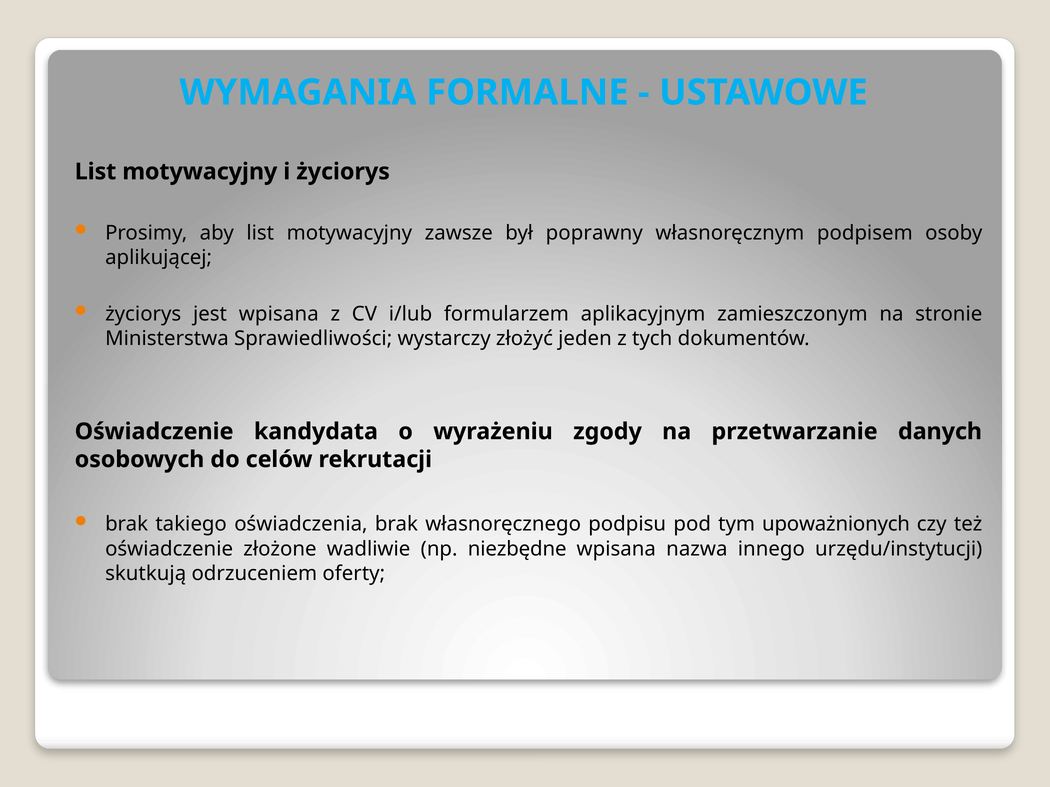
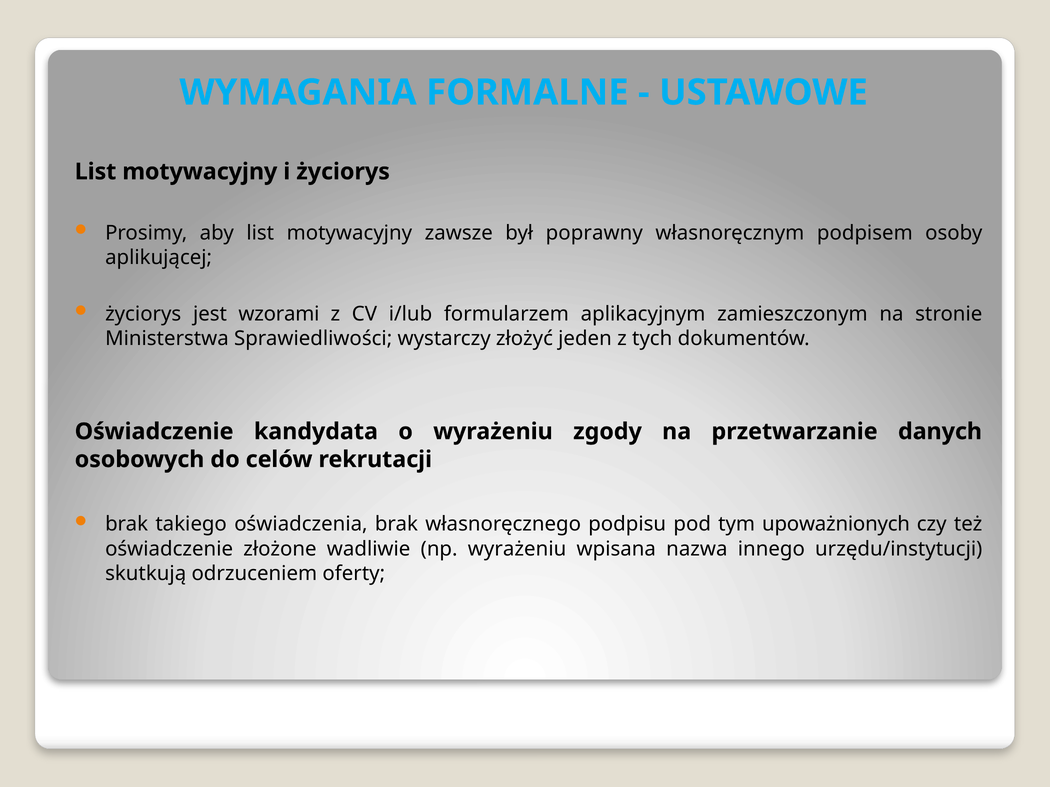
jest wpisana: wpisana -> wzorami (279, 314)
np niezbędne: niezbędne -> wyrażeniu (517, 549)
